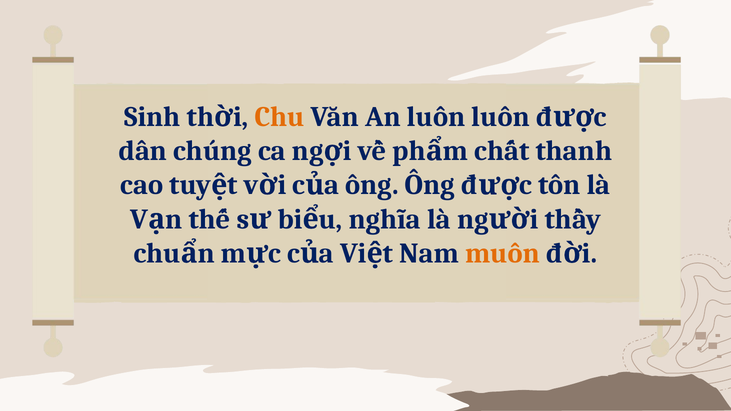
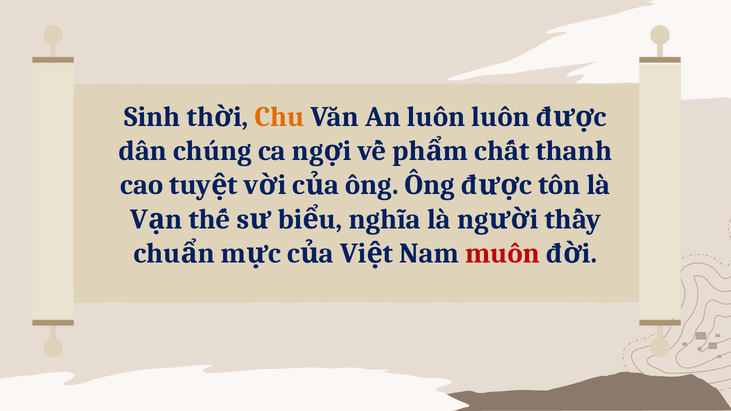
muôn colour: orange -> red (503, 253)
